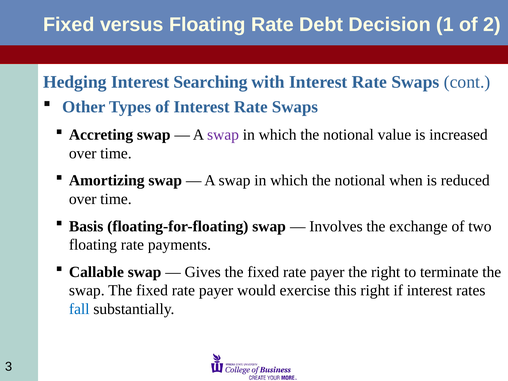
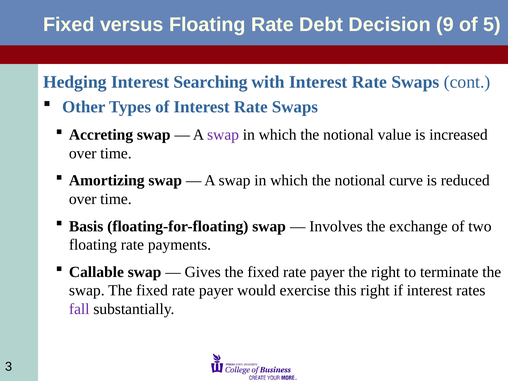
1: 1 -> 9 (445, 25)
2: 2 -> 5 (492, 25)
when: when -> curve (406, 181)
fall colour: blue -> purple (79, 309)
